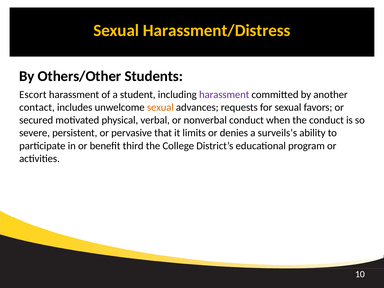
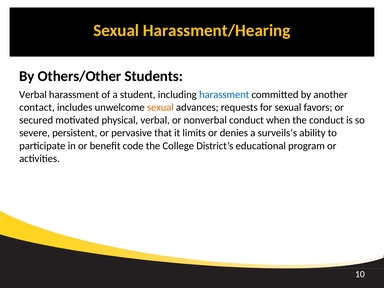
Harassment/Distress: Harassment/Distress -> Harassment/Hearing (217, 31)
Escort: Escort -> Verbal (33, 95)
harassment colour: purple -> blue (224, 95)
third: third -> code (133, 146)
